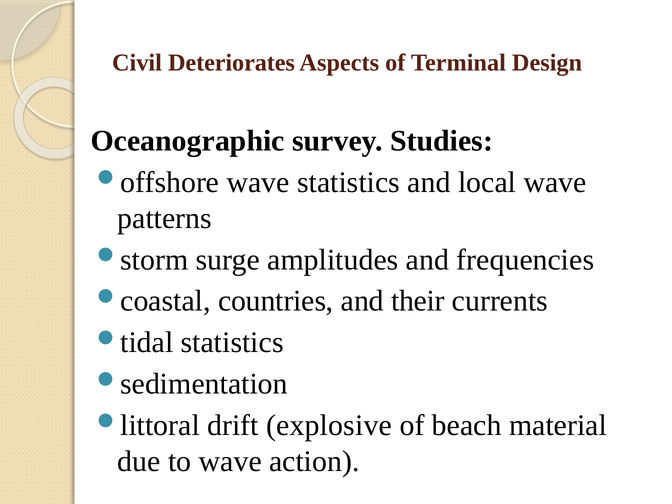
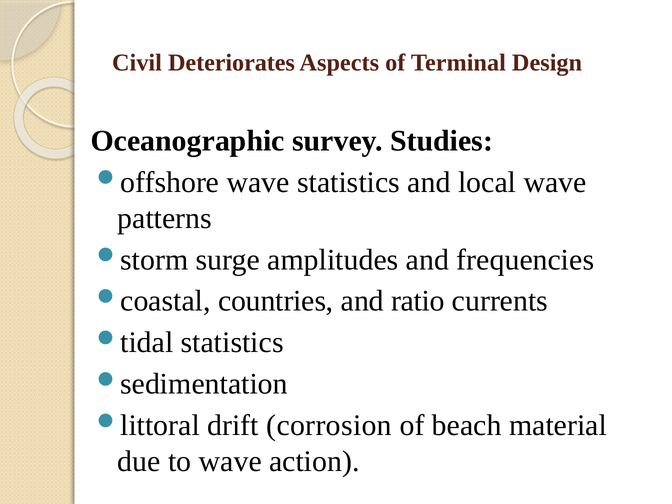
their: their -> ratio (418, 301)
explosive: explosive -> corrosion (329, 426)
